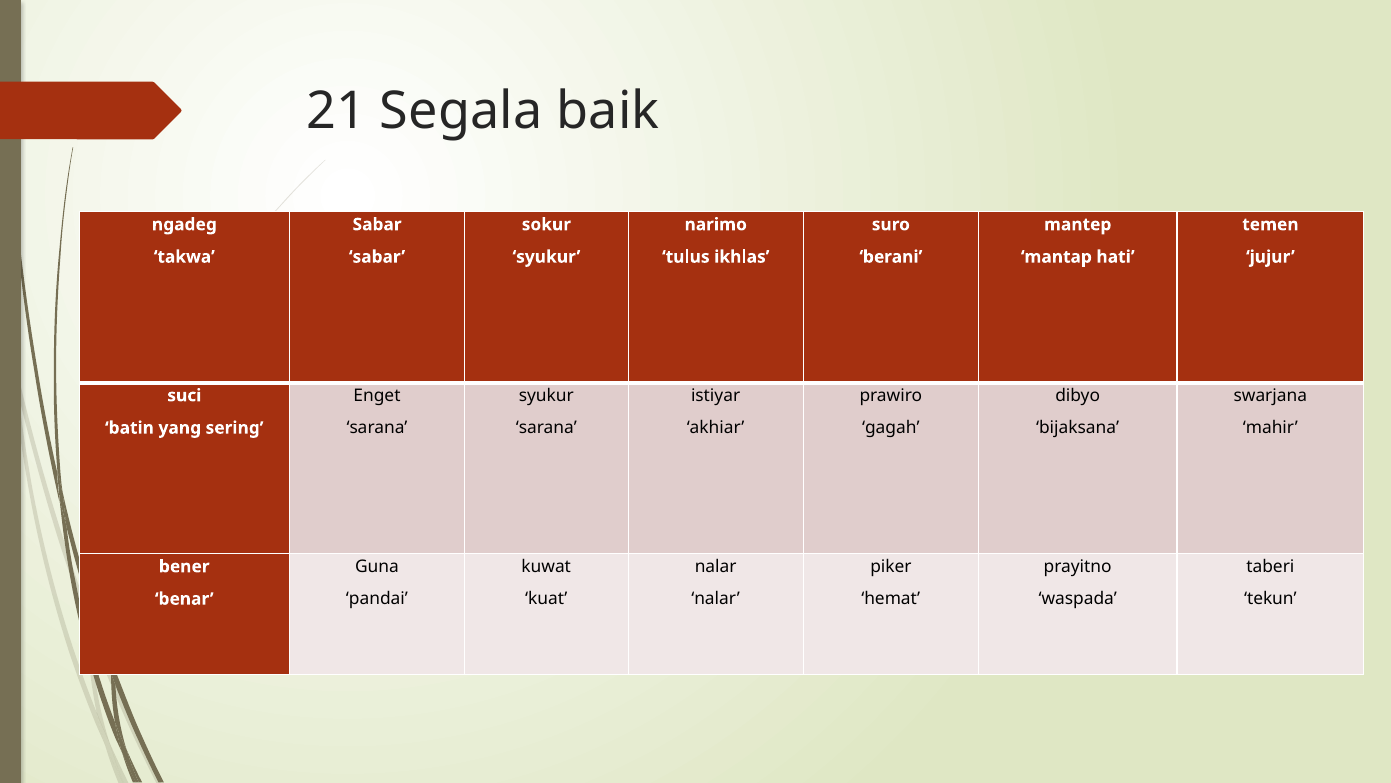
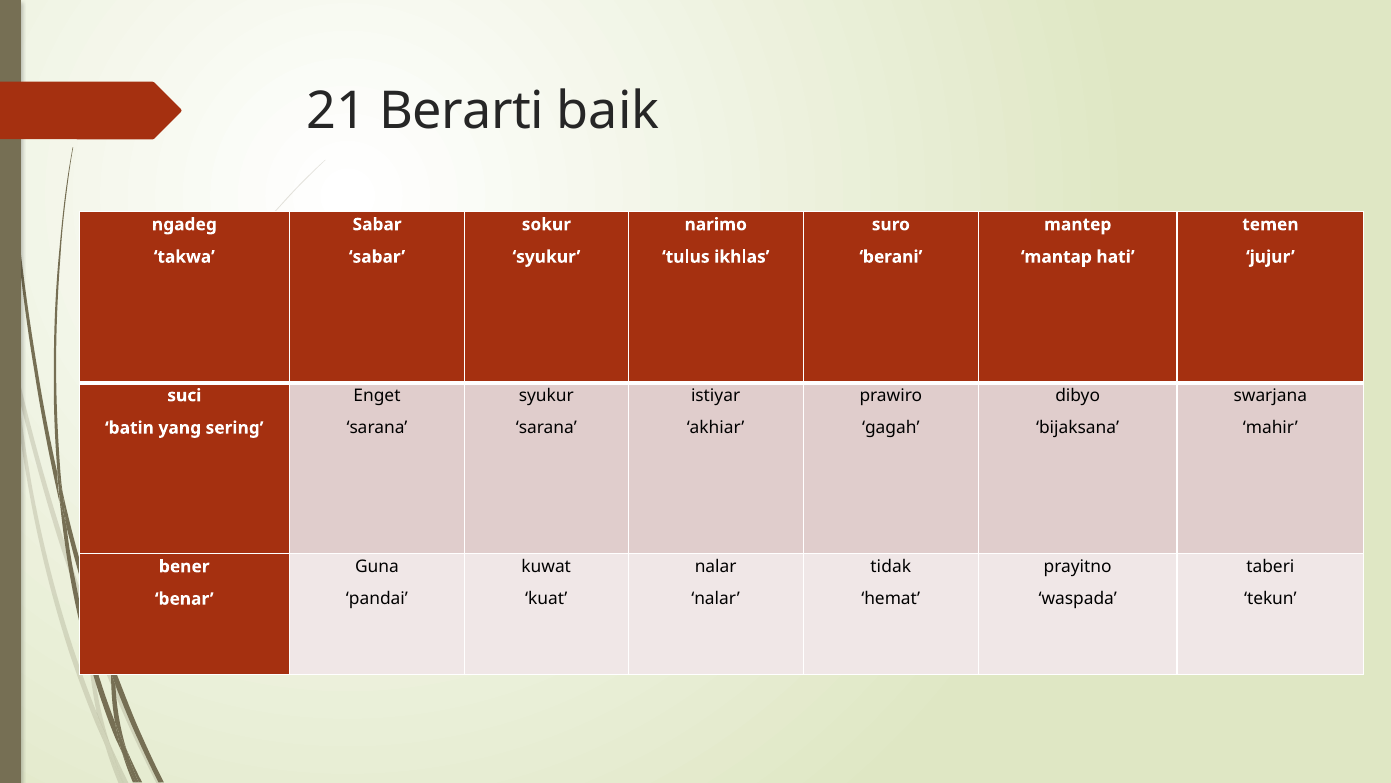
Segala: Segala -> Berarti (462, 111)
piker: piker -> tidak (891, 566)
